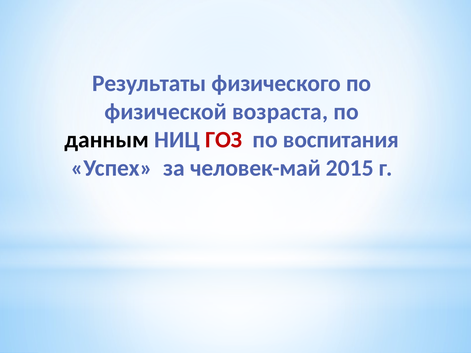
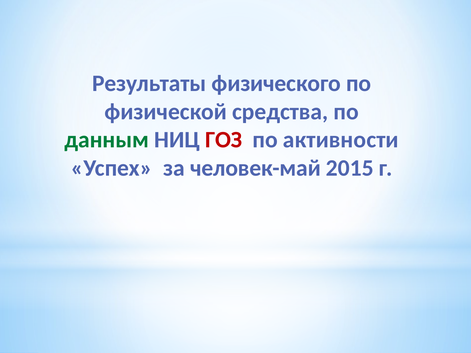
возраста: возраста -> средства (280, 112)
данным colour: black -> green (107, 140)
воспитания: воспитания -> активности (341, 140)
